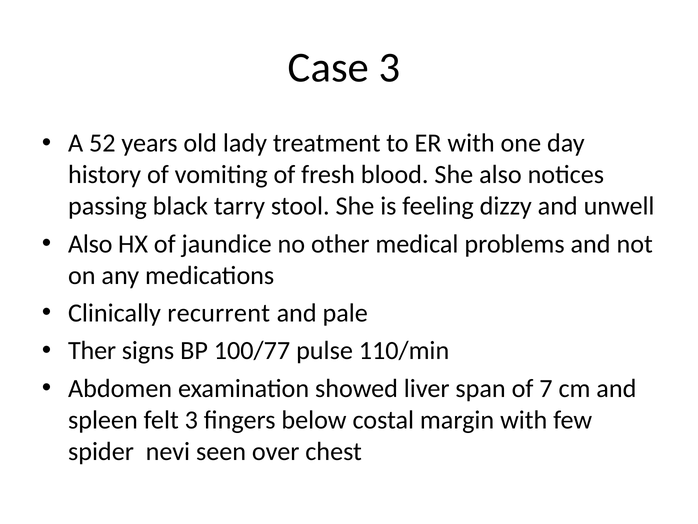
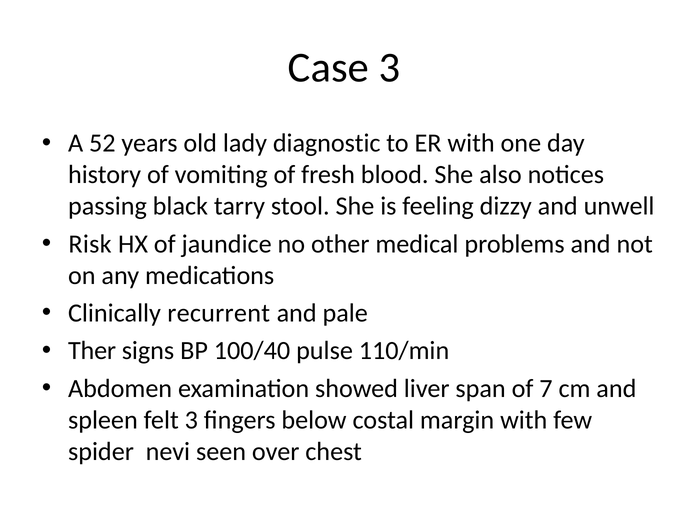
treatment: treatment -> diagnostic (327, 143)
Also: Also -> Risk (90, 244)
100/77: 100/77 -> 100/40 (252, 350)
